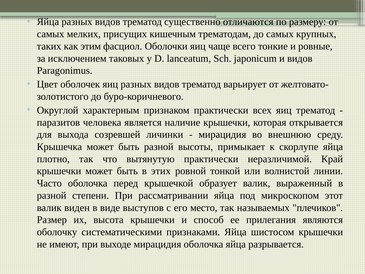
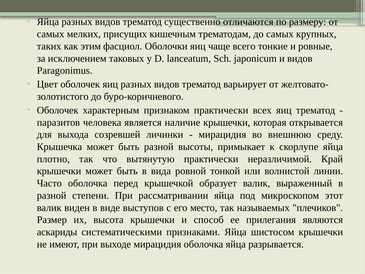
Округлой: Округлой -> Оболочек (58, 110)
этих: этих -> вида (161, 171)
оболочку: оболочку -> аскариды (57, 232)
